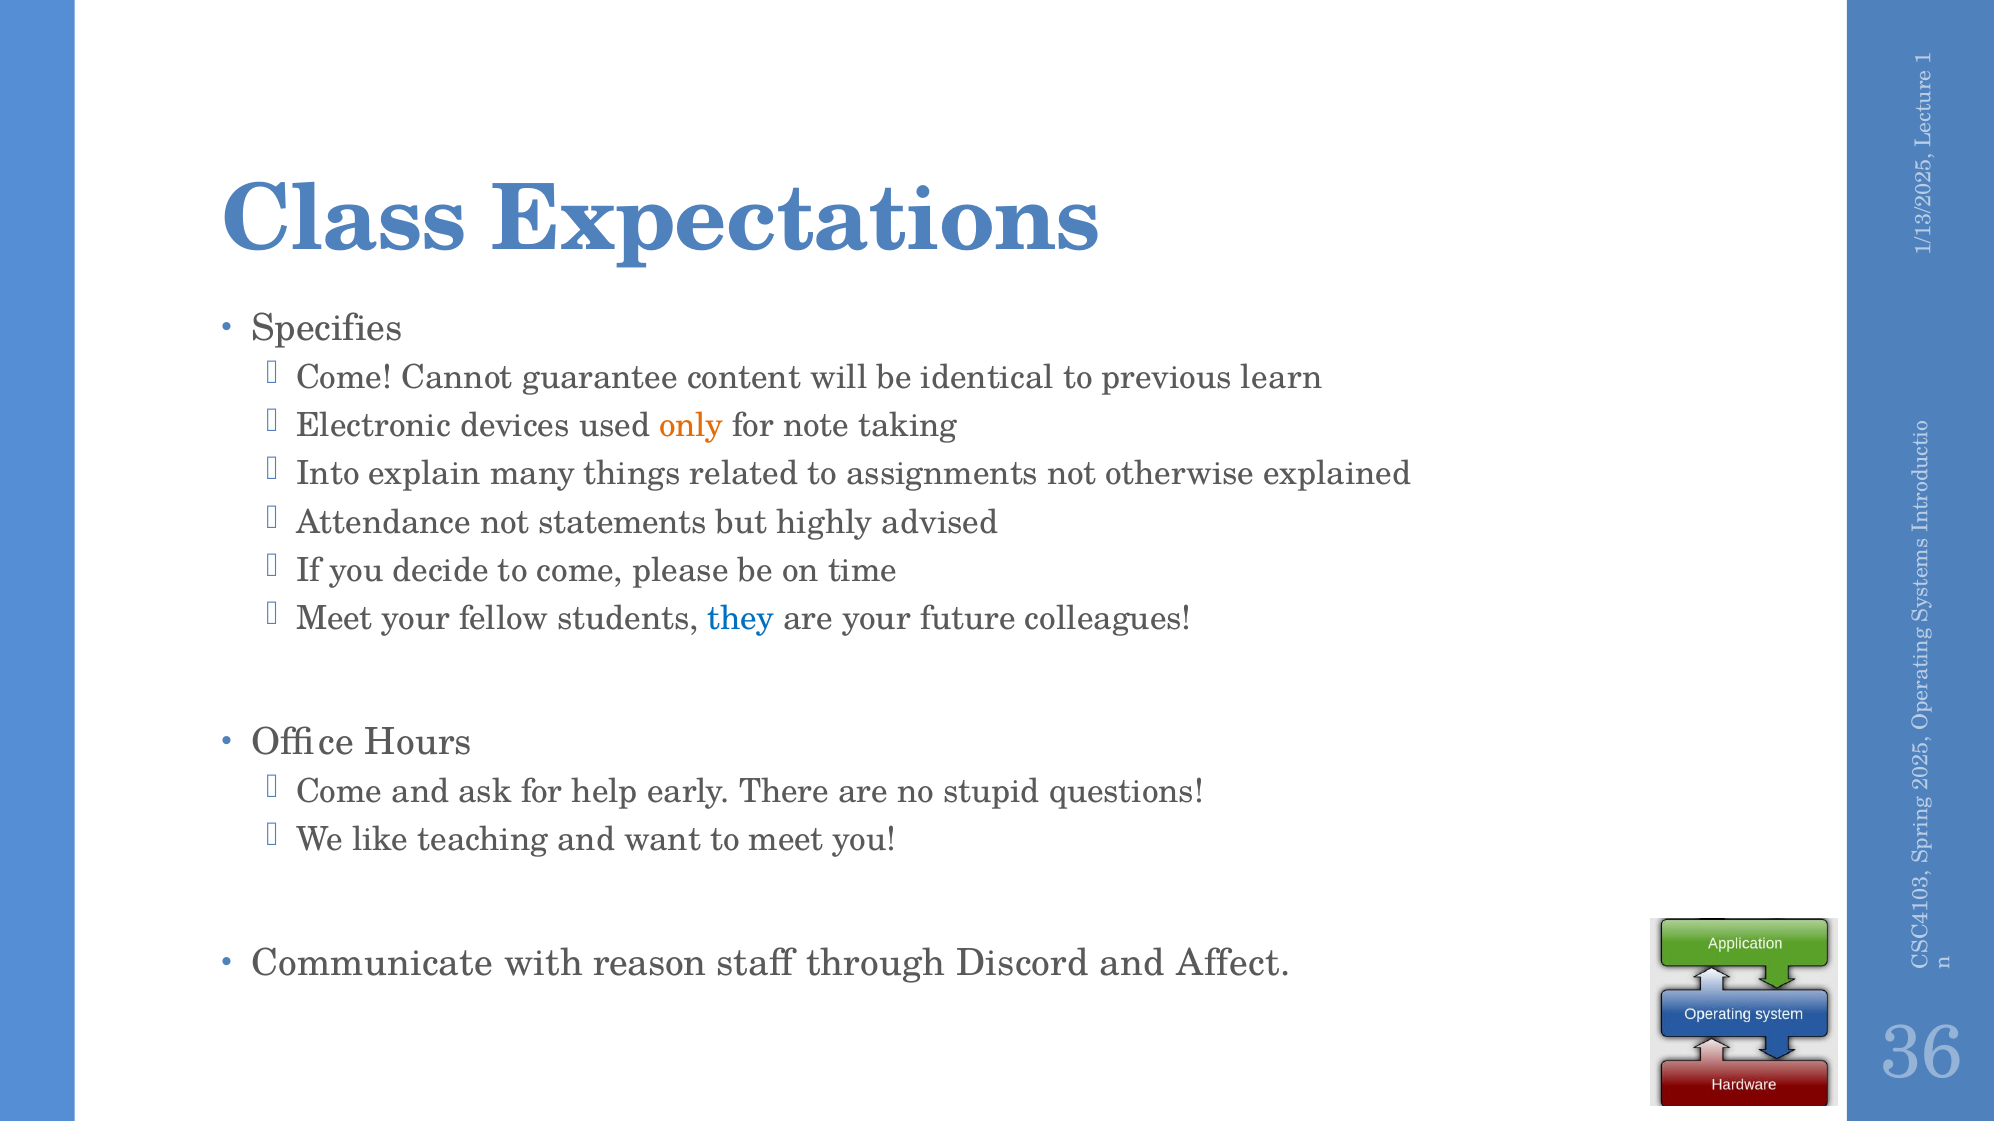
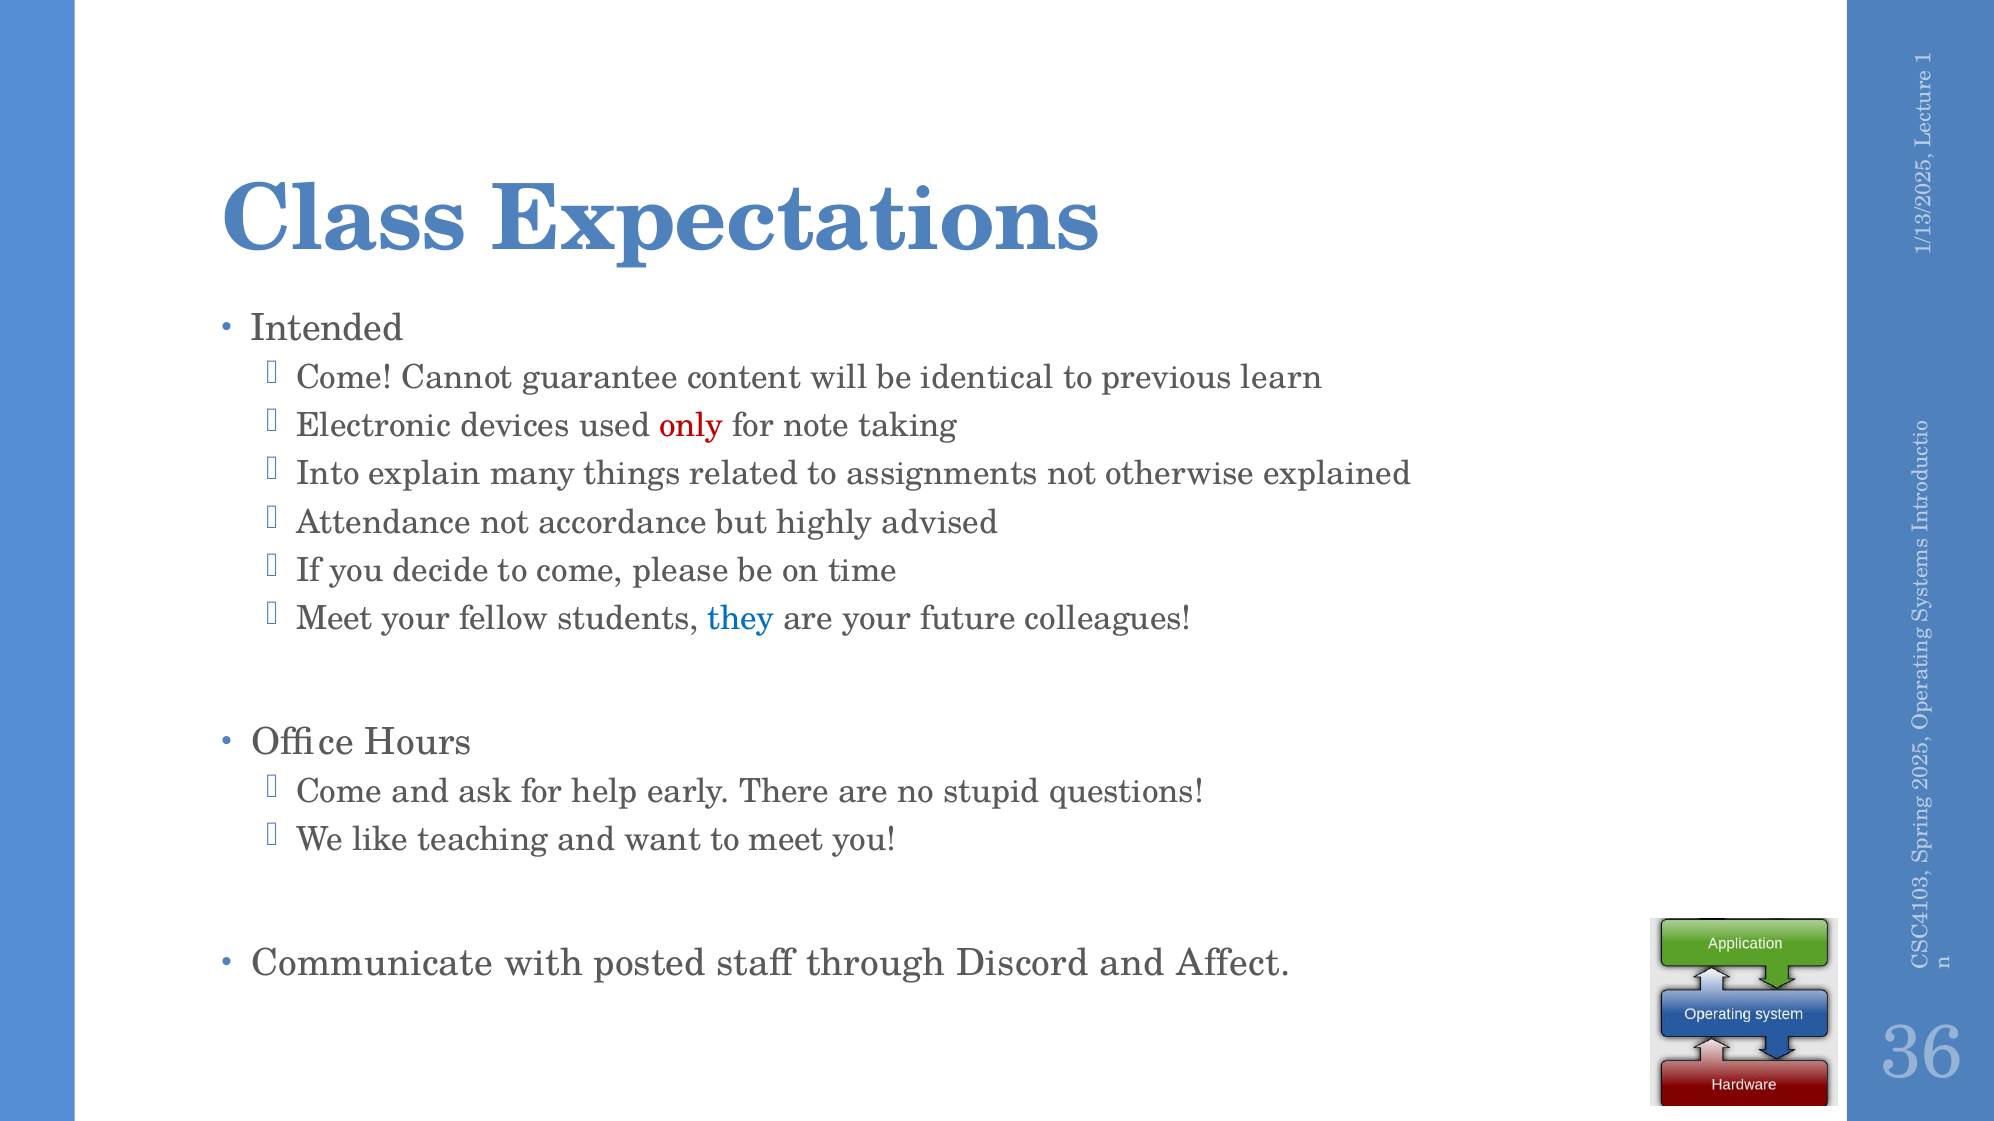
Specifies: Specifies -> Intended (327, 328)
only colour: orange -> red (692, 426)
statements: statements -> accordance (623, 522)
reason: reason -> posted (650, 963)
